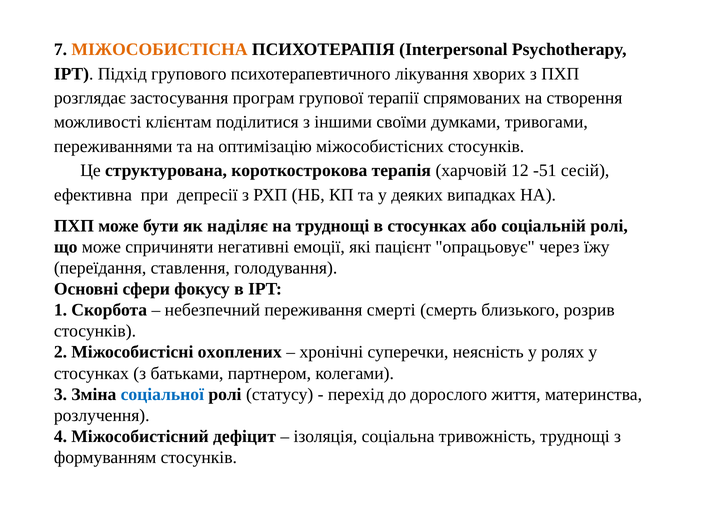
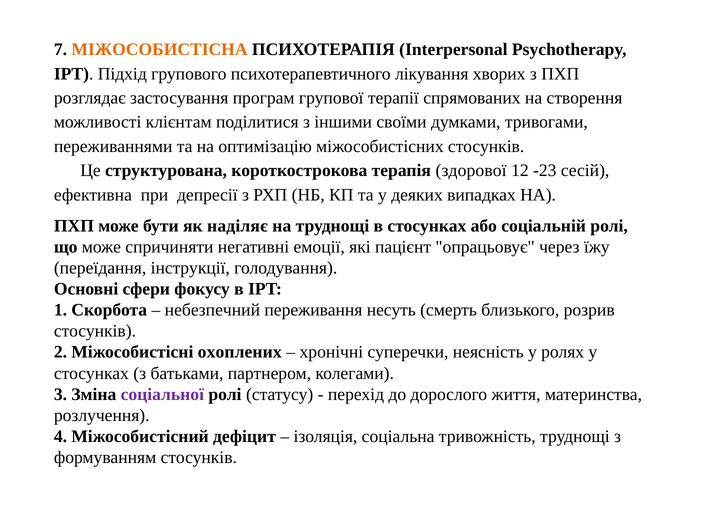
харчовій: харчовій -> здорової (471, 171)
-51: -51 -> -23 (545, 171)
ставлення: ставлення -> інструкції (190, 268)
смерті: смерті -> несуть (391, 310)
соціальної colour: blue -> purple (162, 395)
